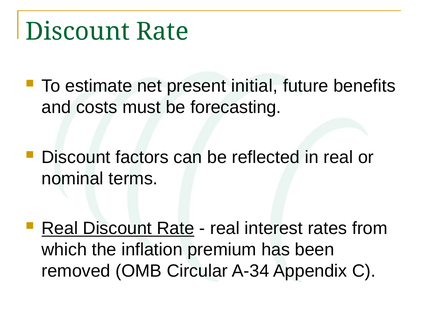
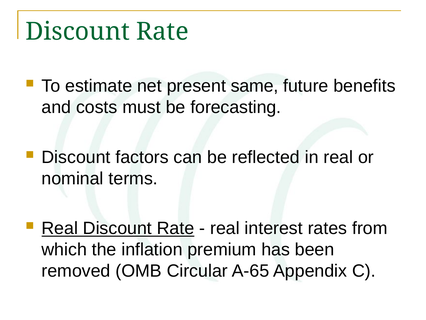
initial: initial -> same (255, 86)
A-34: A-34 -> A-65 (250, 271)
